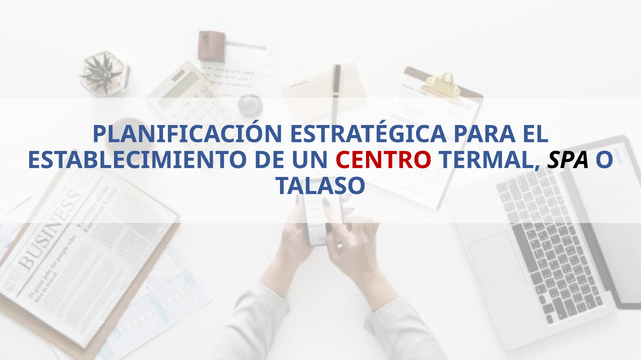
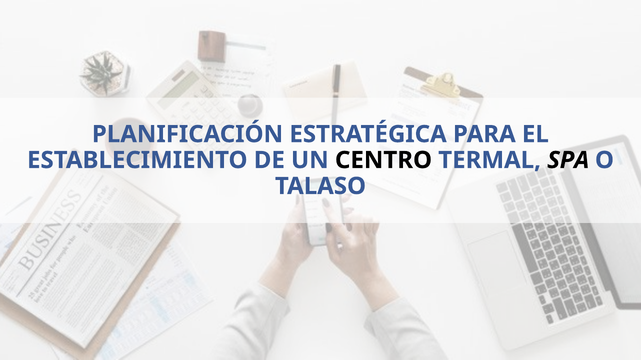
CENTRO colour: red -> black (384, 160)
